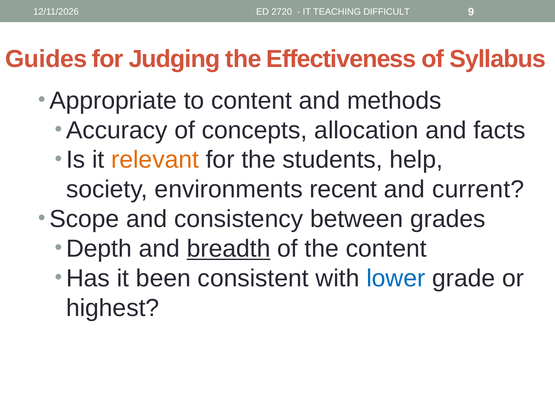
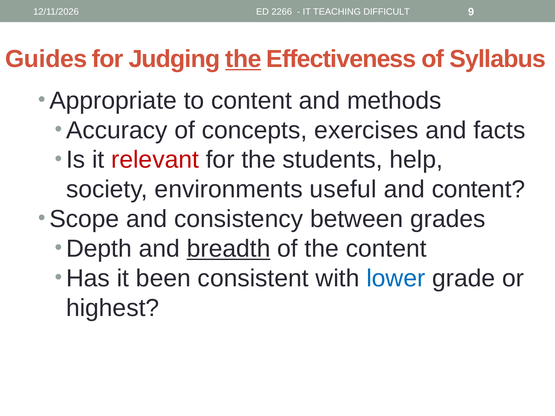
2720: 2720 -> 2266 (282, 12)
the underline: none -> present (243, 59)
allocation: allocation -> exercises (366, 130)
relevant colour: orange -> red (155, 160)
recent: recent -> useful (343, 190)
and current: current -> content (478, 190)
